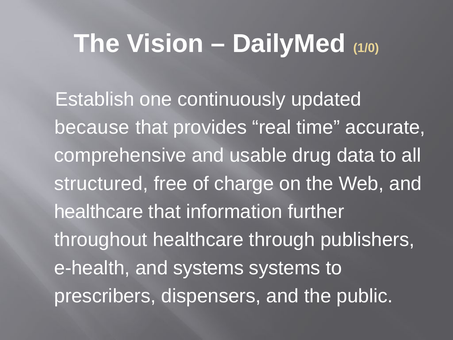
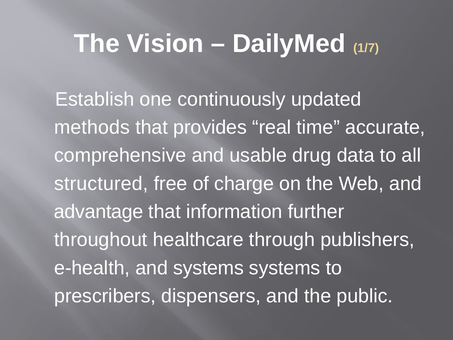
1/0: 1/0 -> 1/7 (366, 48)
because: because -> methods (92, 127)
healthcare: healthcare -> advantage (99, 212)
